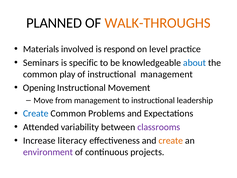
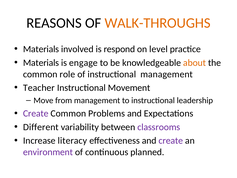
PLANNED: PLANNED -> REASONS (54, 23)
Seminars: Seminars -> Materials (41, 63)
specific: specific -> engage (83, 63)
about colour: blue -> orange (195, 63)
play: play -> role (67, 74)
Opening: Opening -> Teacher (39, 88)
Create colour: blue -> purple (36, 113)
Attended: Attended -> Different (41, 127)
create colour: orange -> purple (171, 140)
projects: projects -> planned (147, 152)
